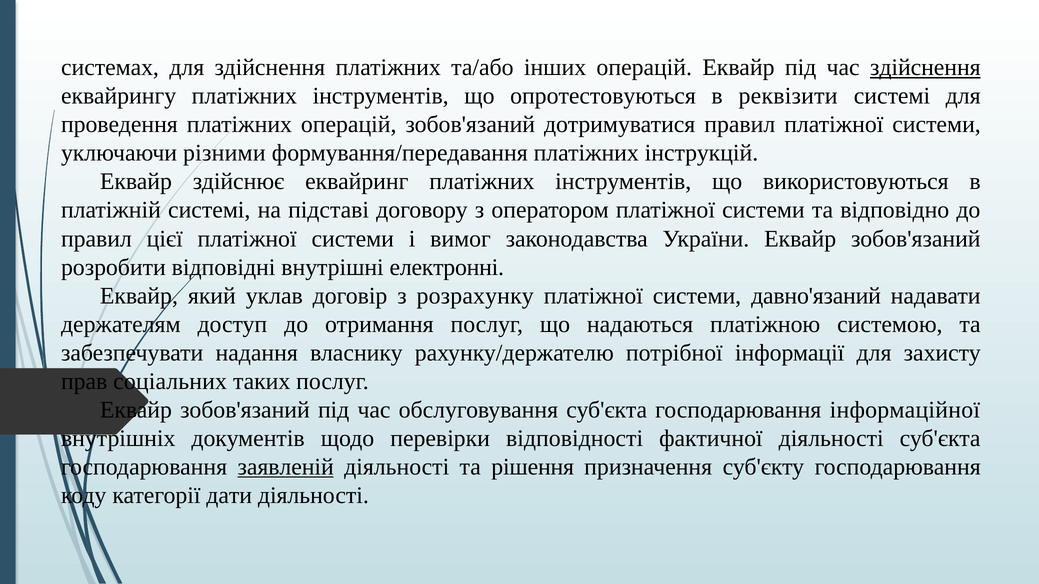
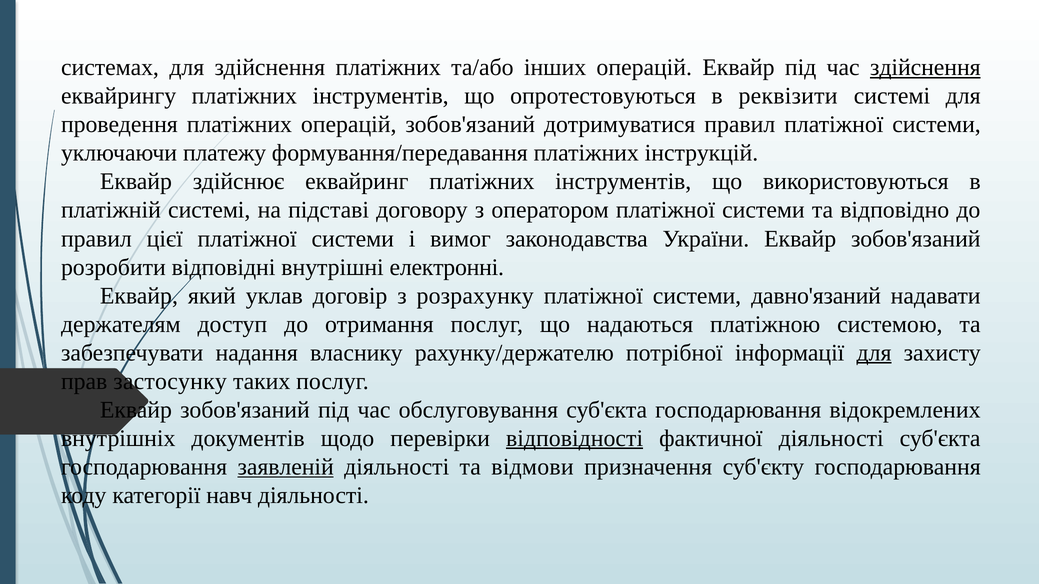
різними: різними -> платежу (225, 153)
для underline: none -> present (874, 353)
соціальних: соціальних -> застосунку (170, 381)
інформаційної: інформаційної -> відокремлених (905, 410)
відповідності underline: none -> present (575, 439)
рішення: рішення -> відмови (532, 467)
дати: дати -> навч (229, 496)
